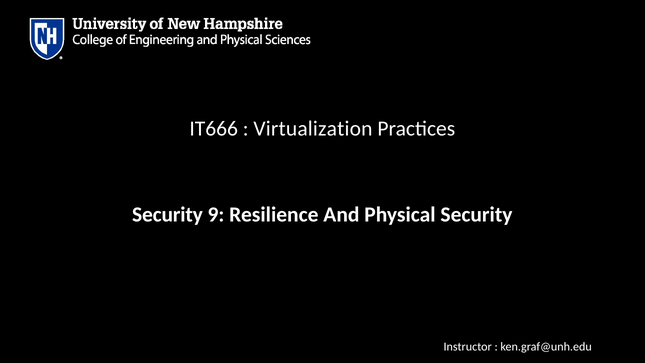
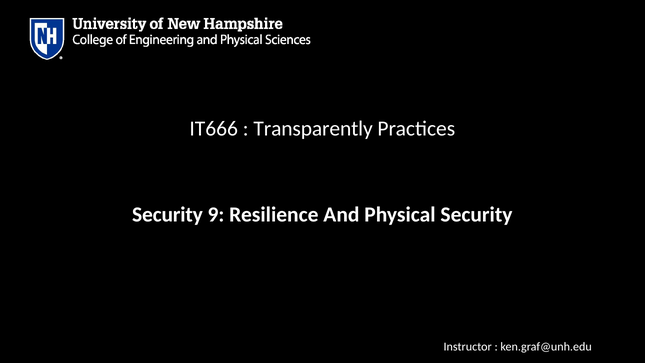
Virtualization: Virtualization -> Transparently (313, 129)
